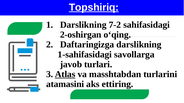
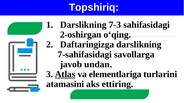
Topshiriq underline: present -> none (94, 7)
7-2: 7-2 -> 7-3 (115, 25)
1-sahifasidagi: 1-sahifasidagi -> 7-sahifasidagi (85, 55)
turlari: turlari -> undan (98, 65)
masshtabdan: masshtabdan -> elementlariga (115, 75)
